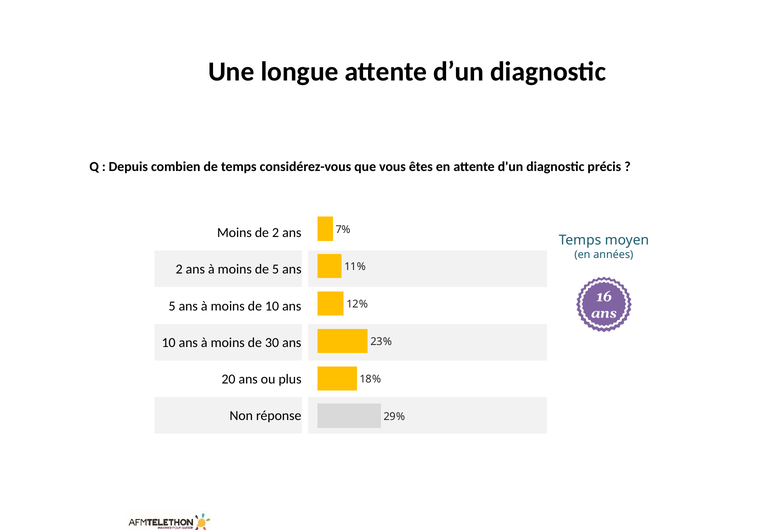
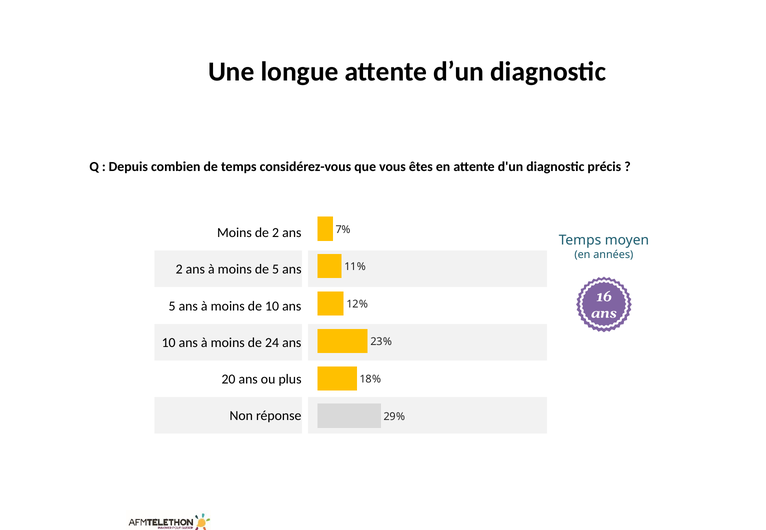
30: 30 -> 24 (272, 343)
